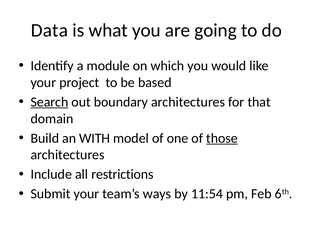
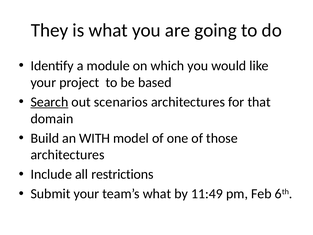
Data: Data -> They (50, 30)
boundary: boundary -> scenarios (121, 102)
those underline: present -> none (222, 138)
team’s ways: ways -> what (157, 194)
11:54: 11:54 -> 11:49 (207, 194)
